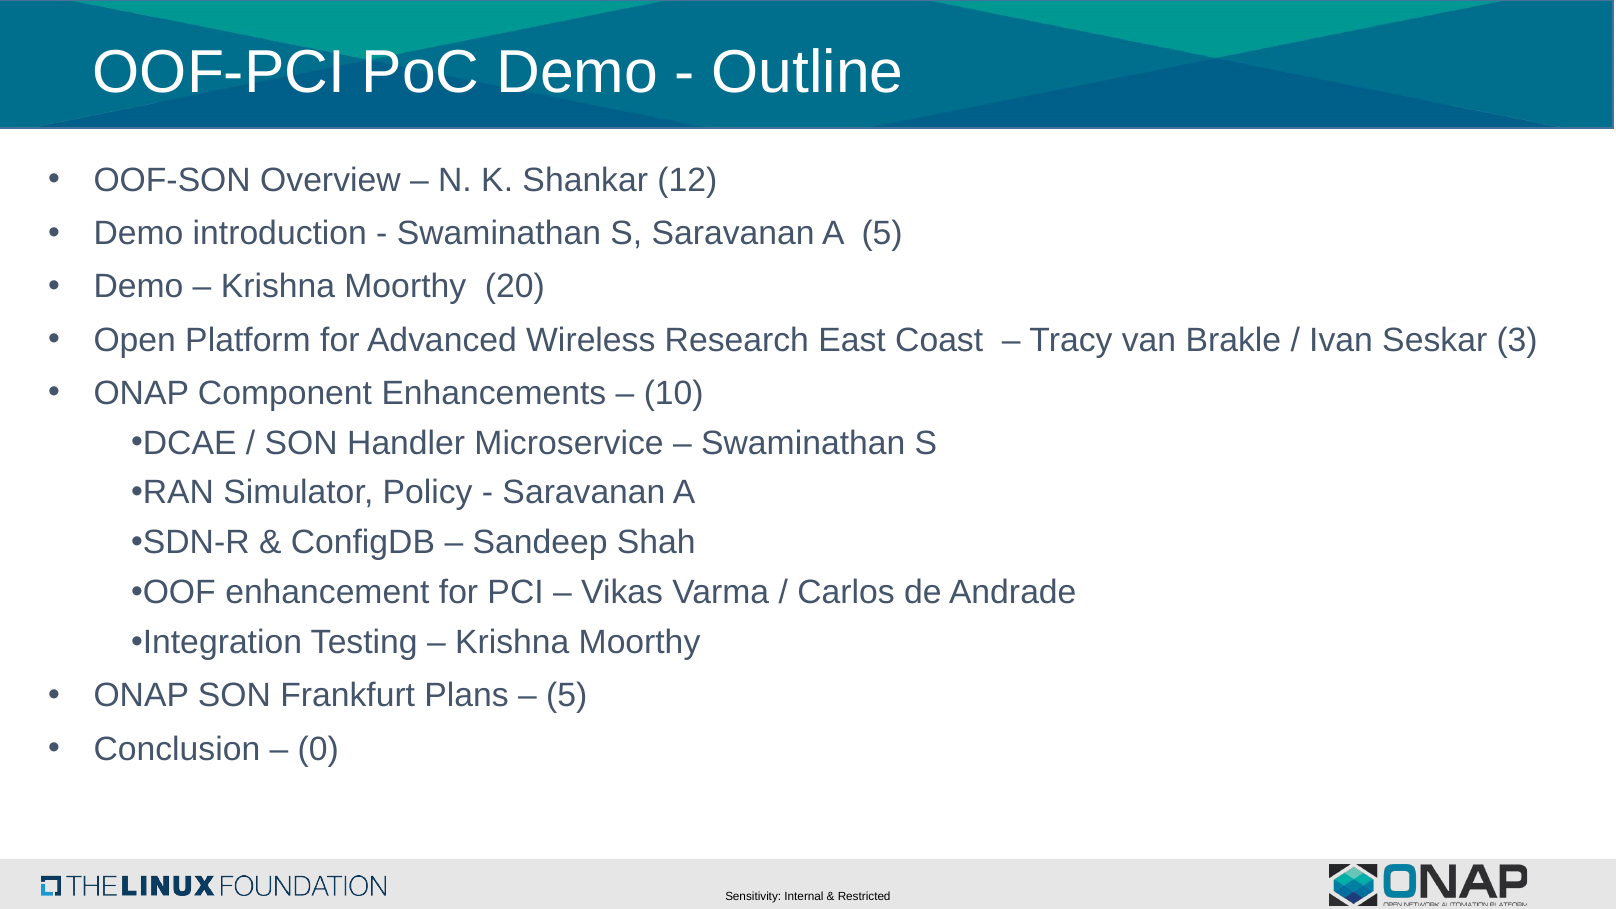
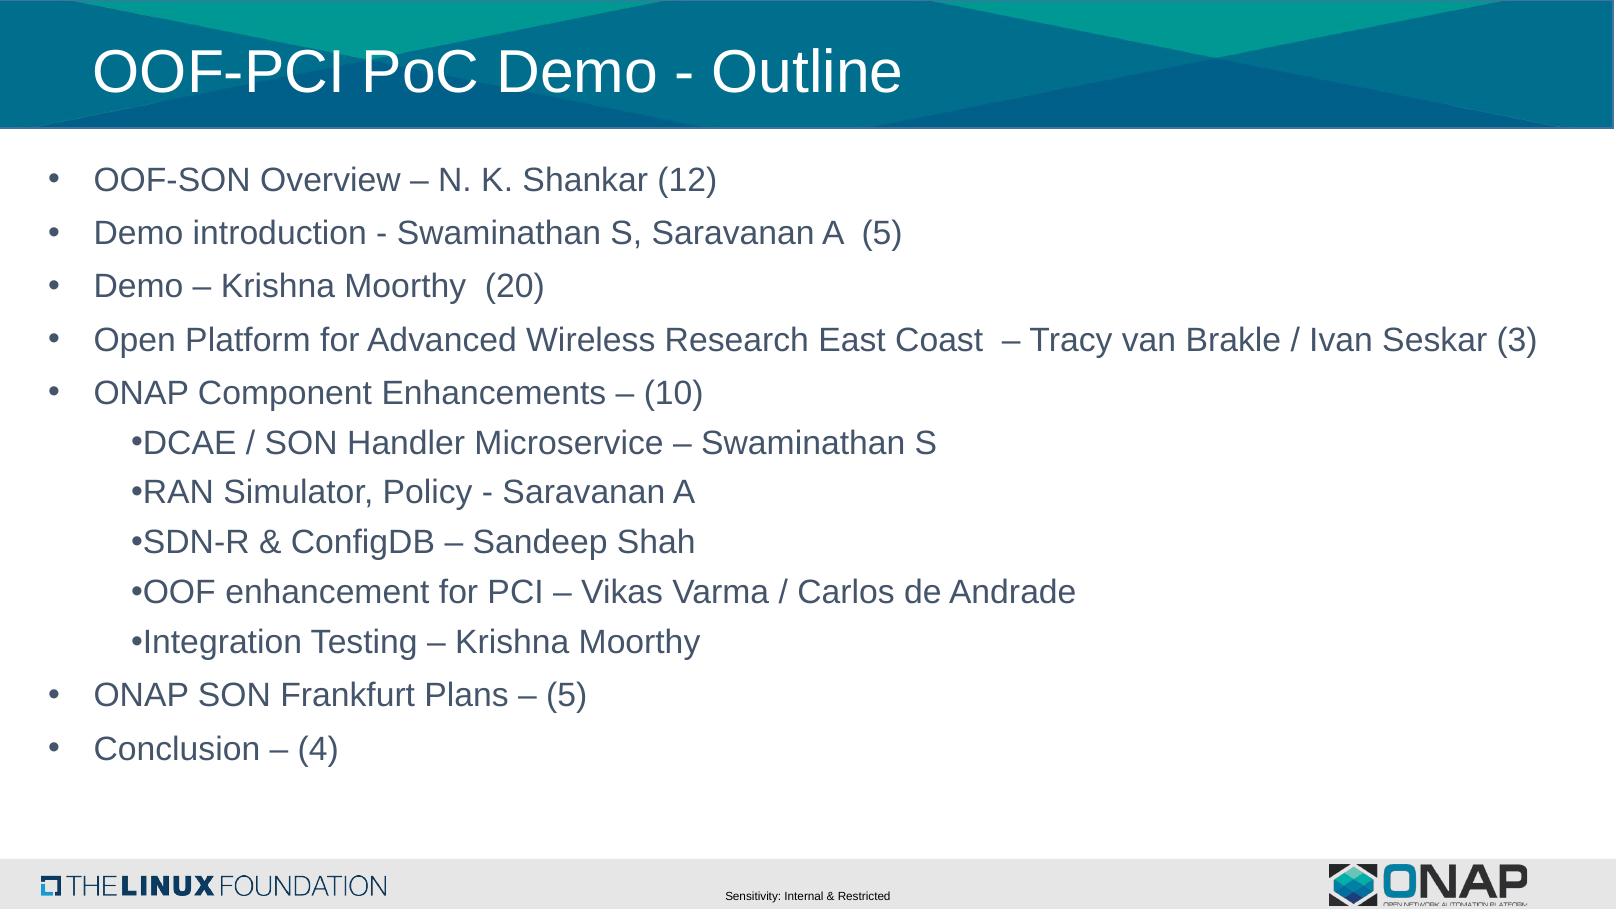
0: 0 -> 4 (318, 749)
